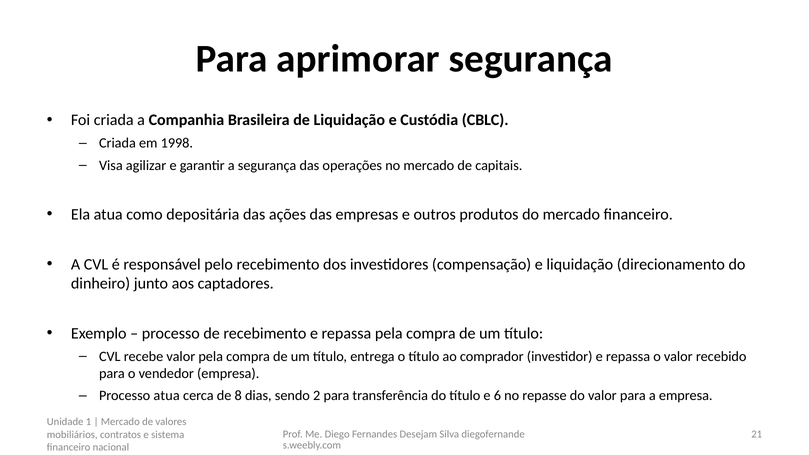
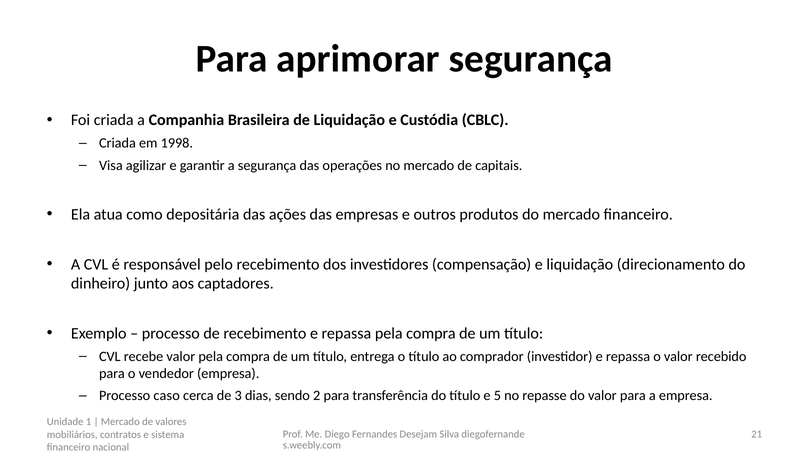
Processo atua: atua -> caso (167, 396)
8: 8 -> 3 (238, 396)
6: 6 -> 5 (497, 396)
